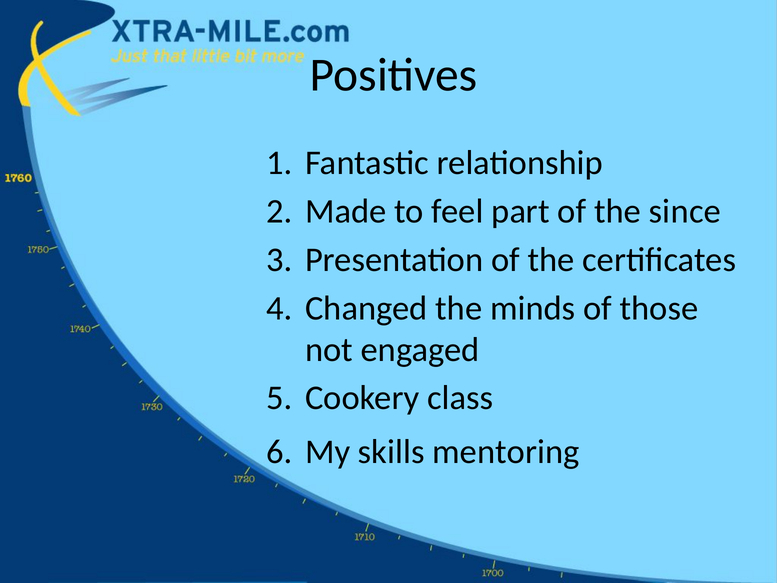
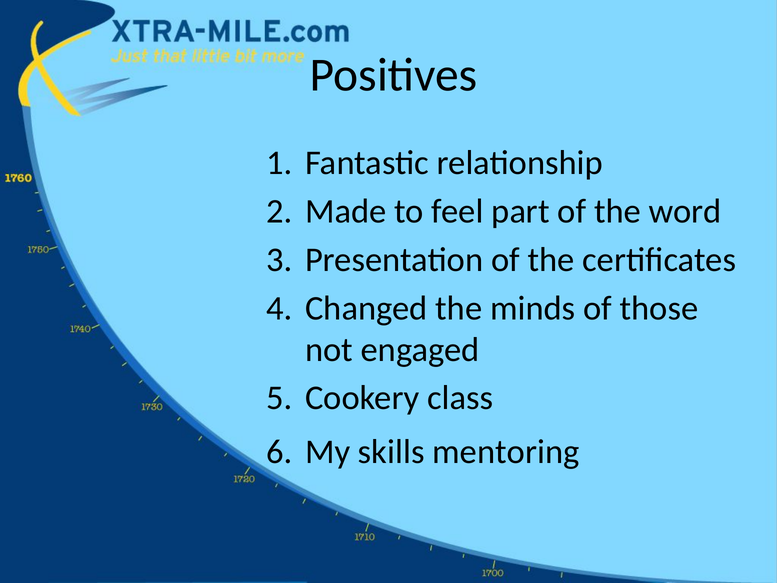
since: since -> word (685, 211)
